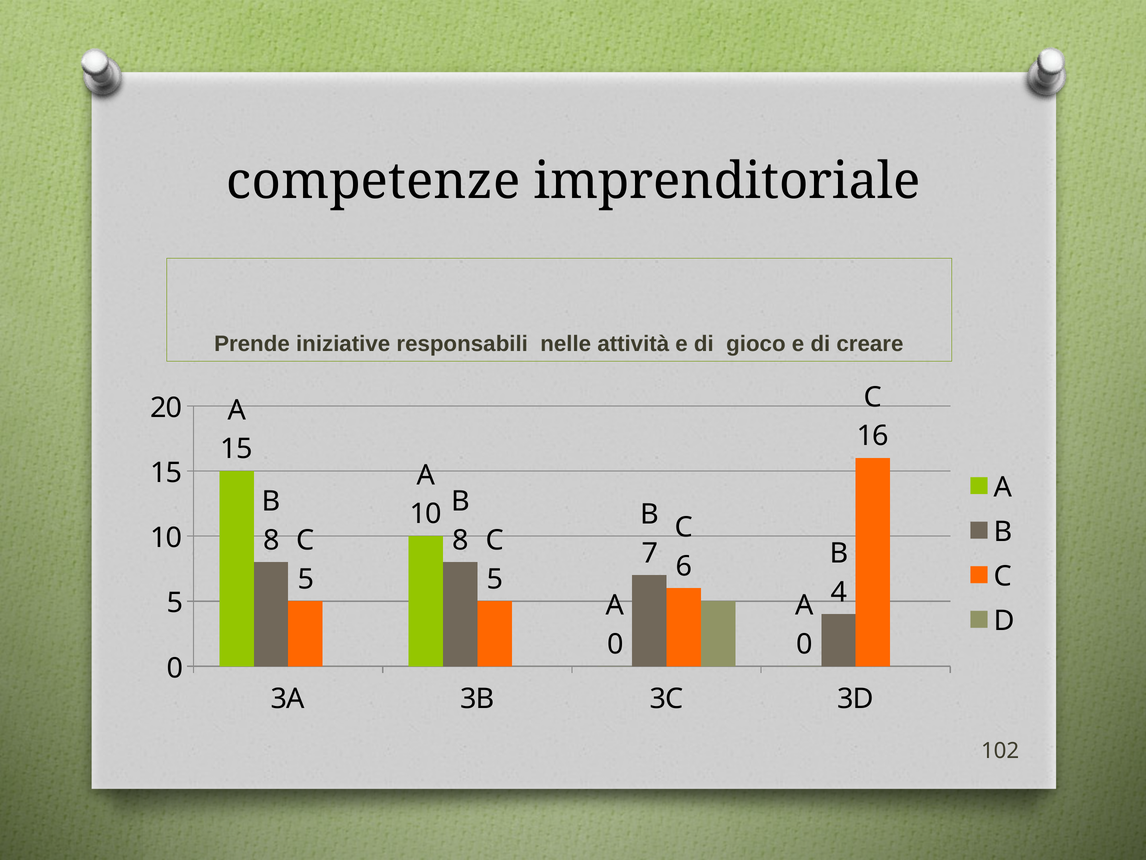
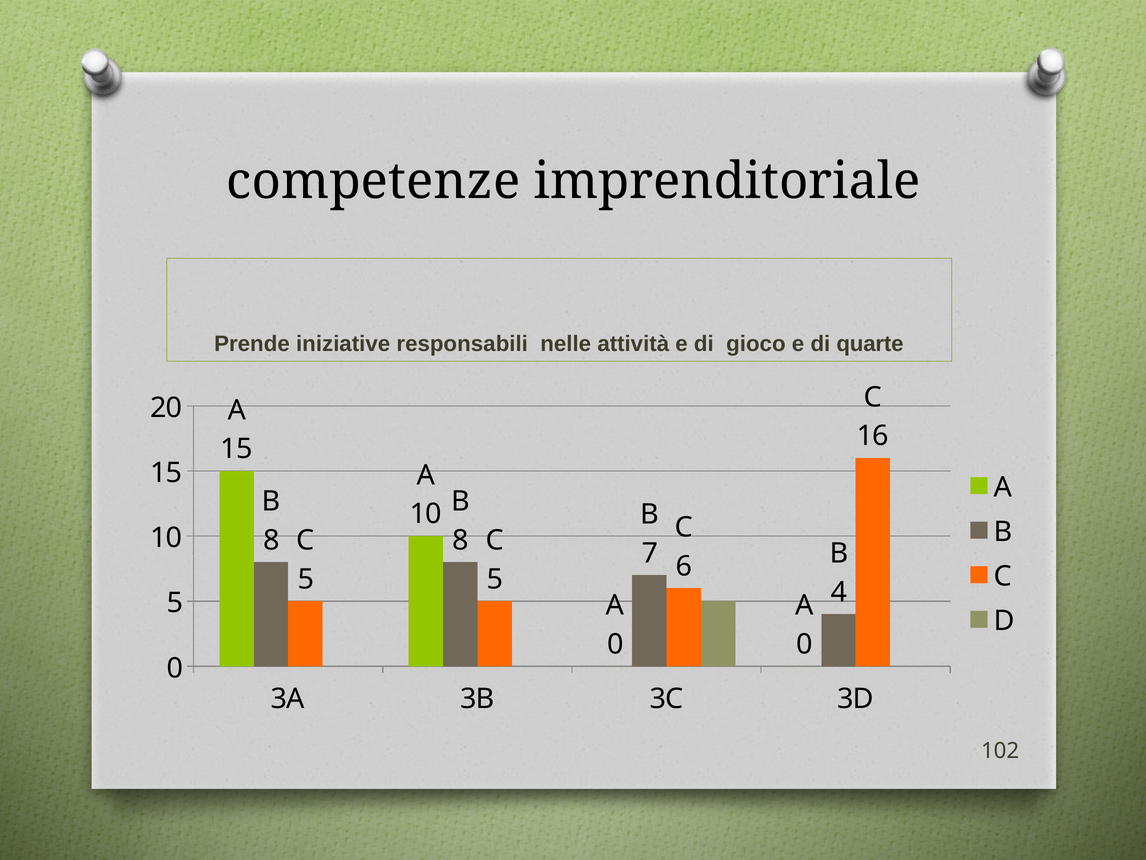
creare: creare -> quarte (870, 343)
